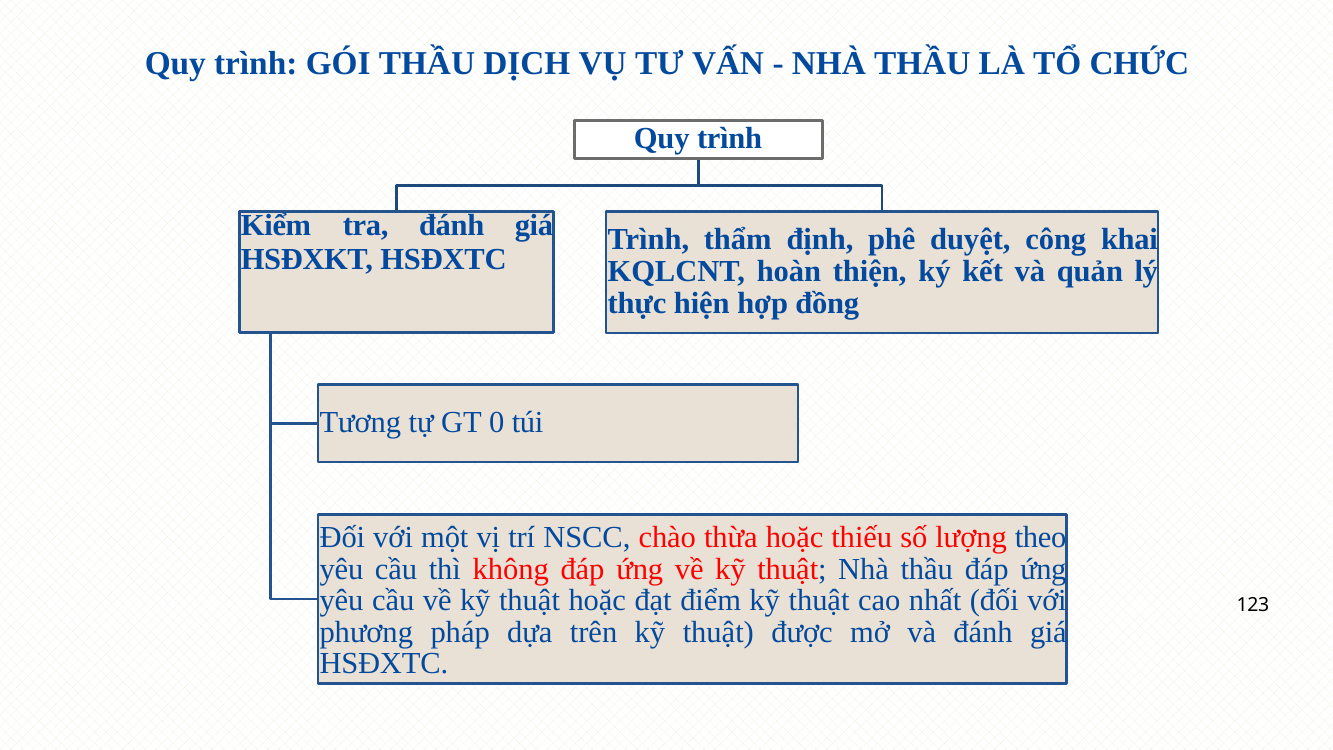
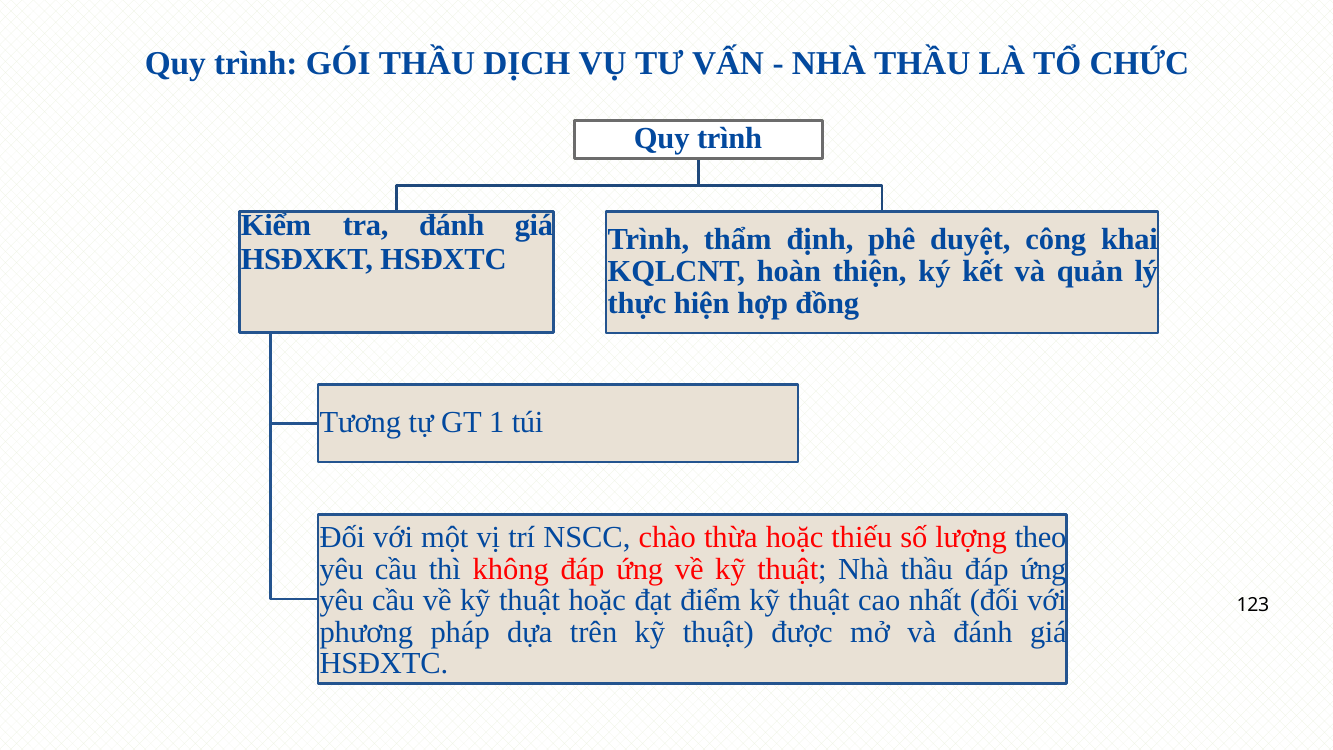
0: 0 -> 1 (497, 422)
